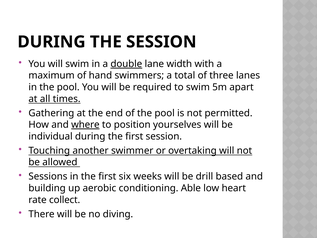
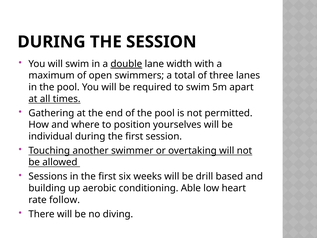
hand: hand -> open (100, 75)
where underline: present -> none (85, 125)
collect: collect -> follow (65, 200)
